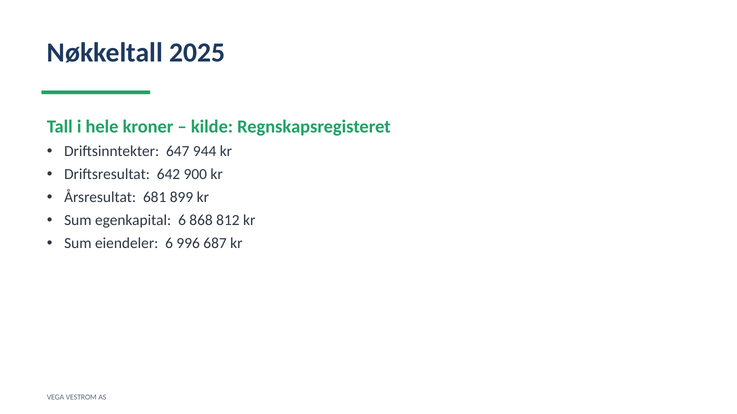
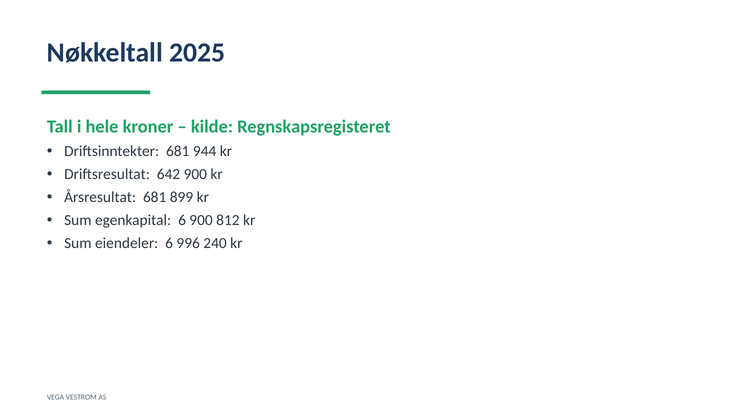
Driftsinntekter 647: 647 -> 681 (178, 152)
6 868: 868 -> 900 (201, 221)
687: 687 -> 240 (215, 244)
